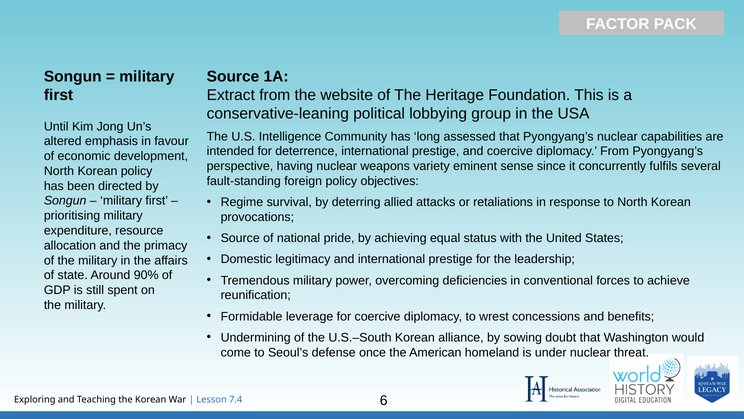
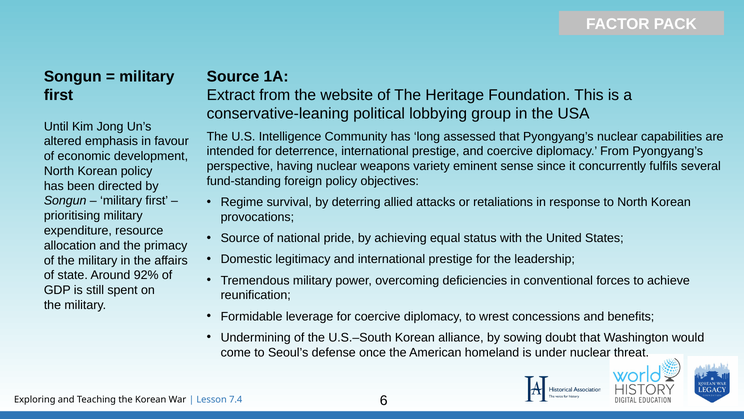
fault-standing: fault-standing -> fund-standing (244, 181)
90%: 90% -> 92% (146, 275)
